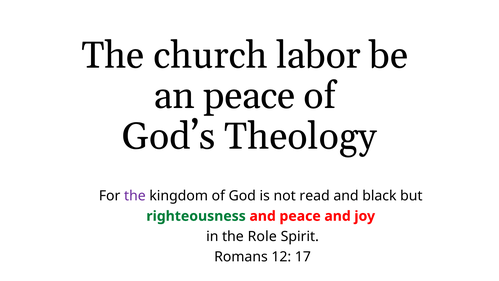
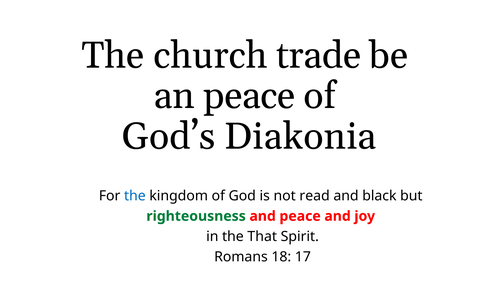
labor: labor -> trade (319, 55)
Theology: Theology -> Diakonia (300, 136)
the colour: purple -> blue (135, 196)
Role: Role -> That (262, 236)
12: 12 -> 18 (281, 257)
